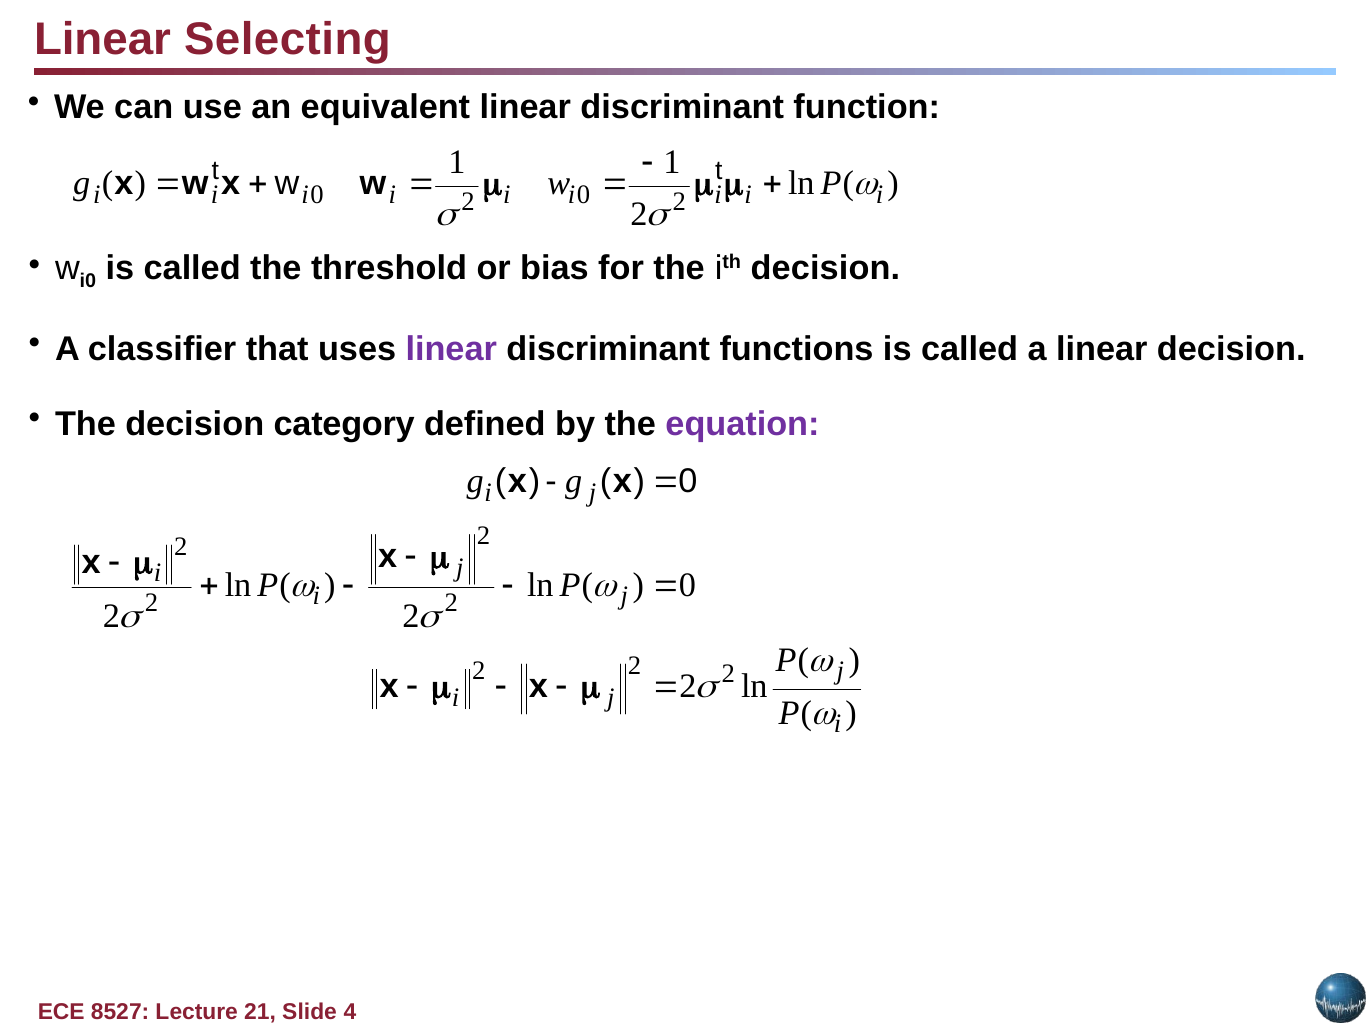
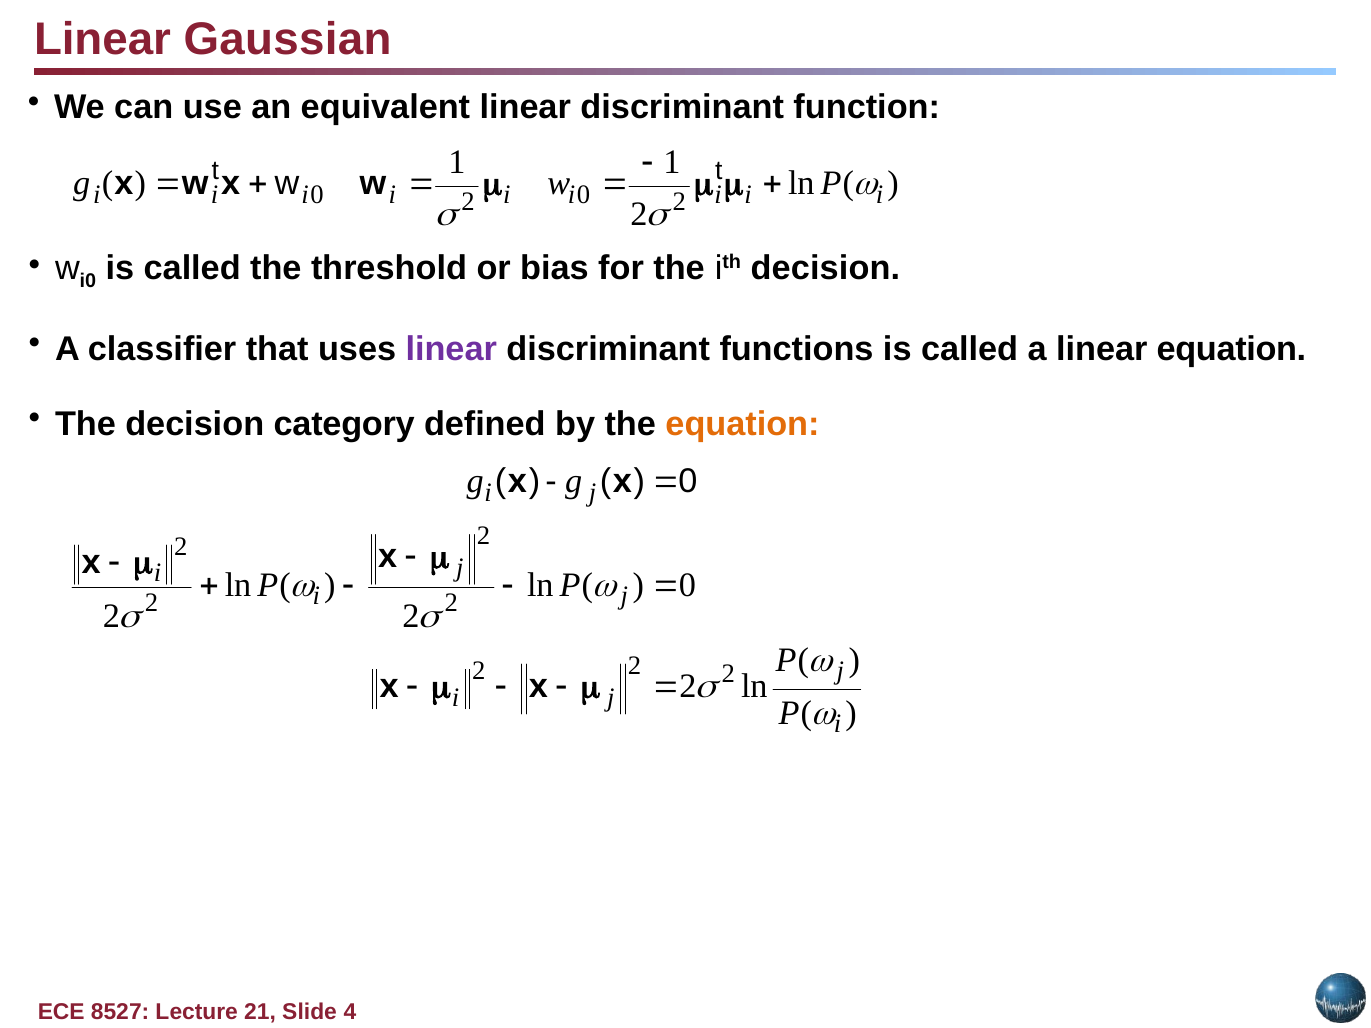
Selecting: Selecting -> Gaussian (288, 39)
linear decision: decision -> equation (1231, 349)
equation colour: purple -> orange (743, 424)
